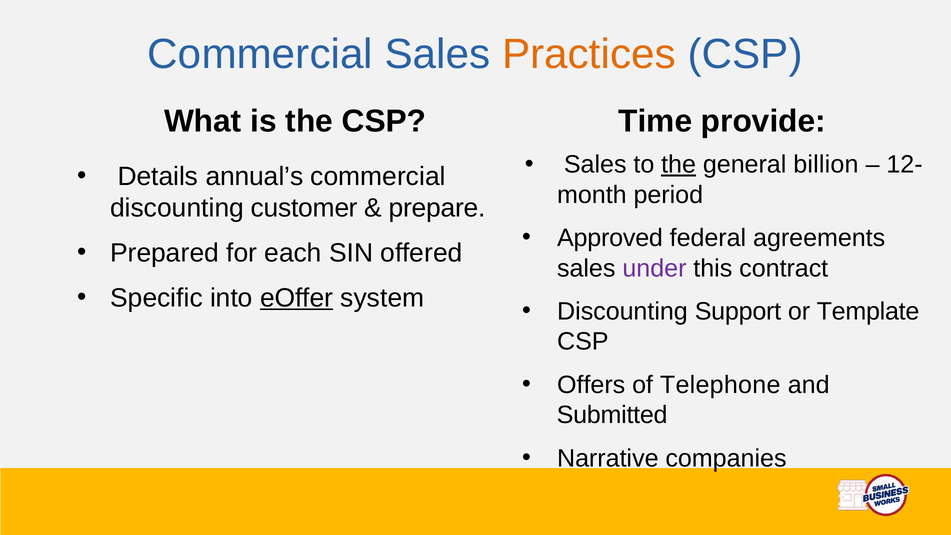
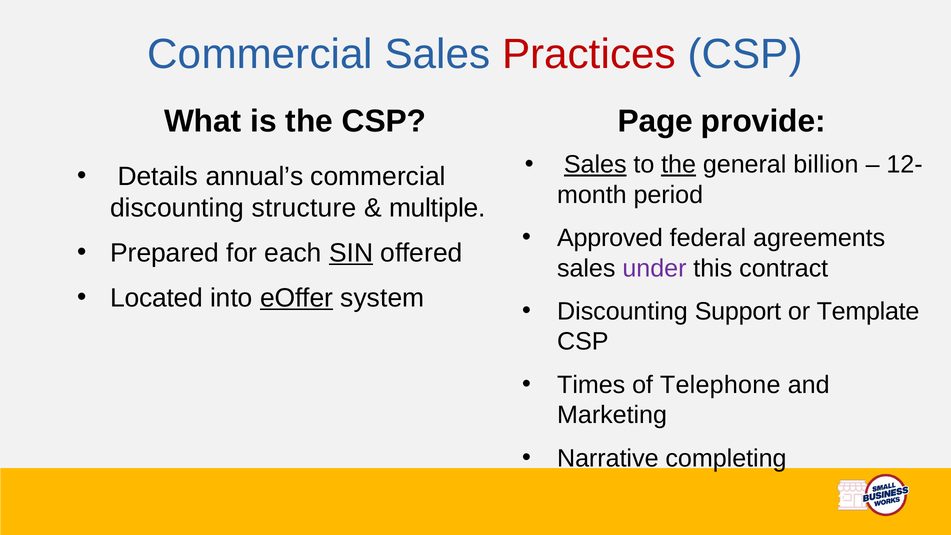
Practices colour: orange -> red (589, 54)
Time: Time -> Page (655, 121)
Sales underline: none -> present (595, 165)
customer: customer -> structure (304, 208)
prepare: prepare -> multiple (437, 208)
SIN underline: none -> present (351, 253)
Specific: Specific -> Located (157, 298)
Offers: Offers -> Times (591, 385)
Submitted: Submitted -> Marketing (612, 415)
companies: companies -> completing (726, 458)
